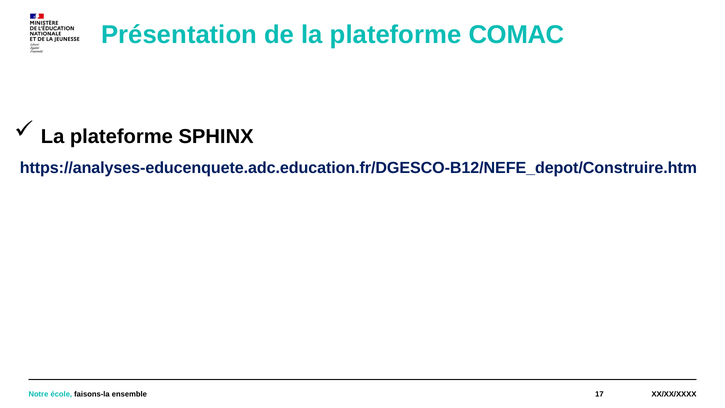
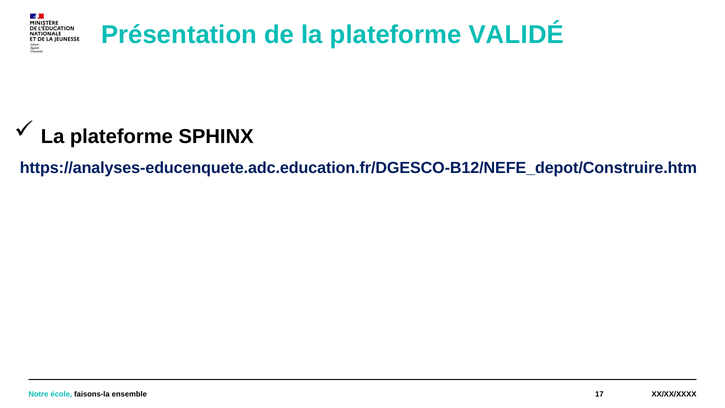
COMAC: COMAC -> VALIDÉ (516, 35)
